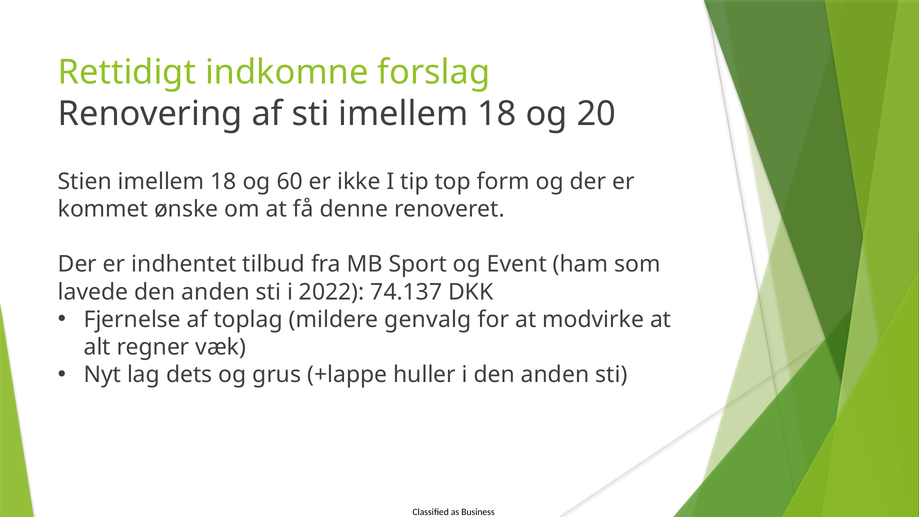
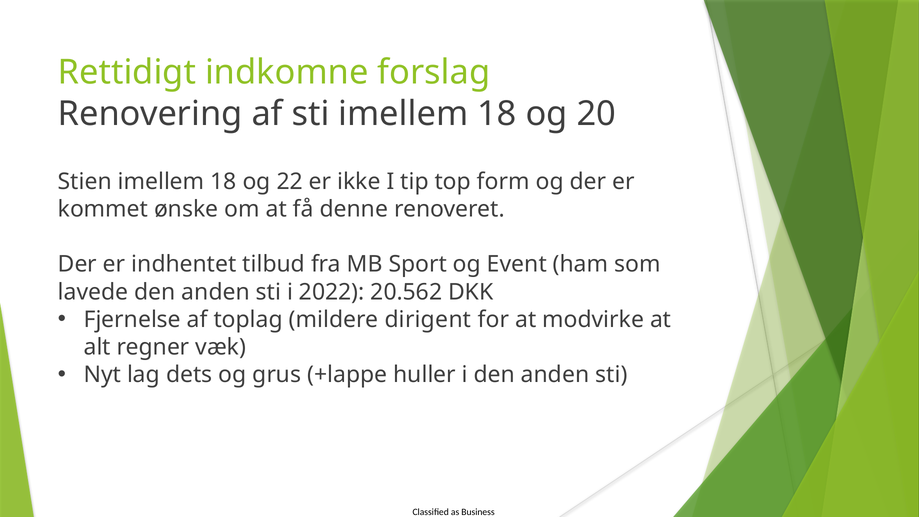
60: 60 -> 22 (290, 182)
74.137: 74.137 -> 20.562 (406, 292)
genvalg: genvalg -> dirigent (428, 320)
